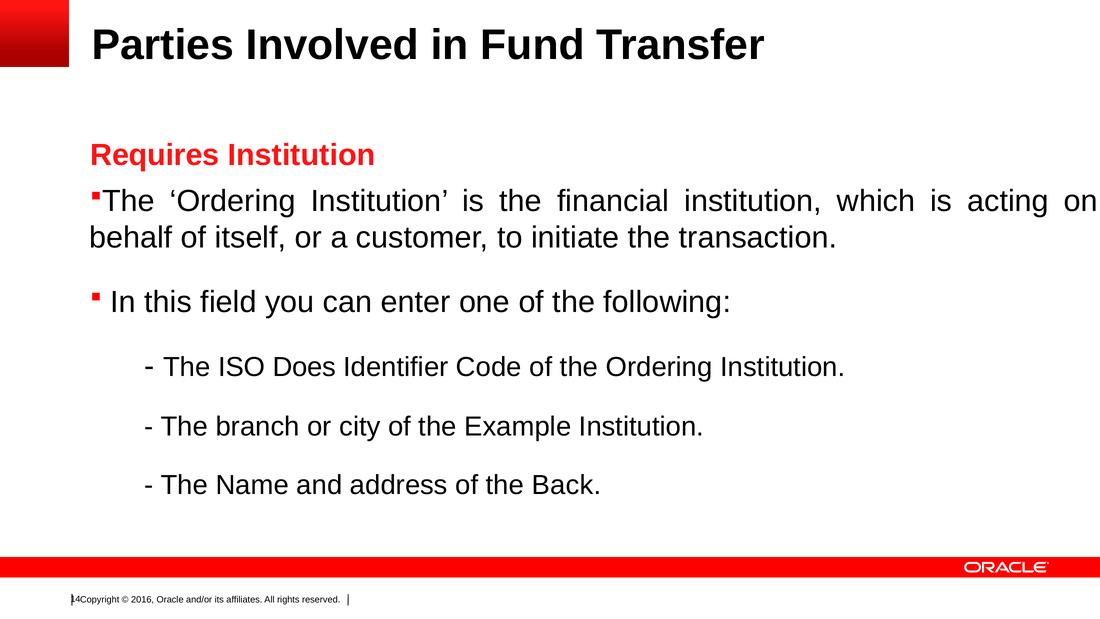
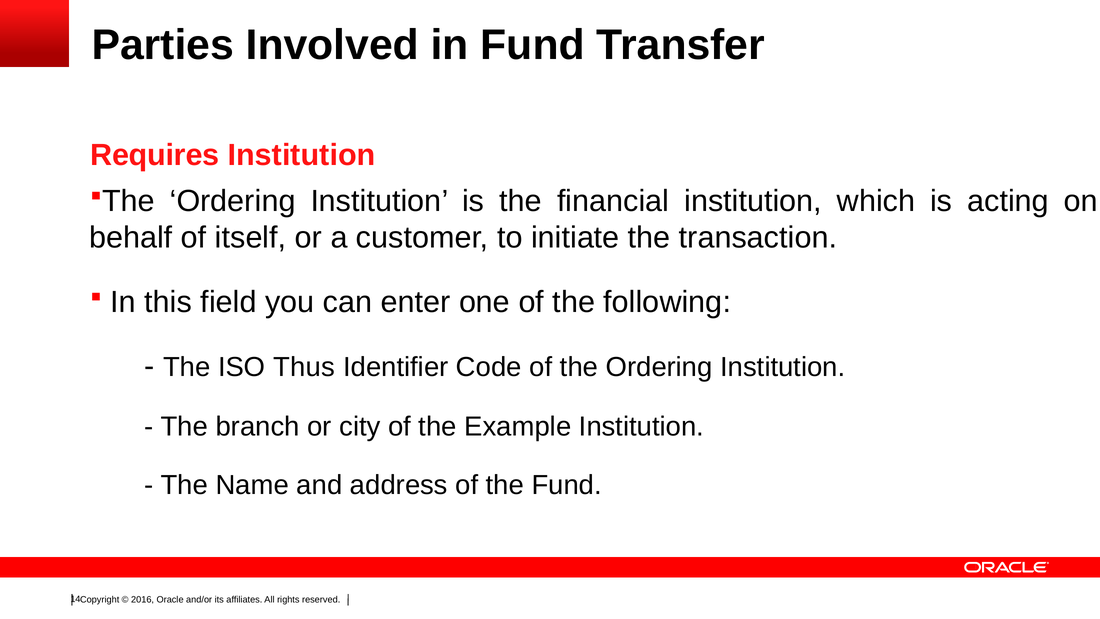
Does: Does -> Thus (304, 367)
the Back: Back -> Fund (567, 485)
